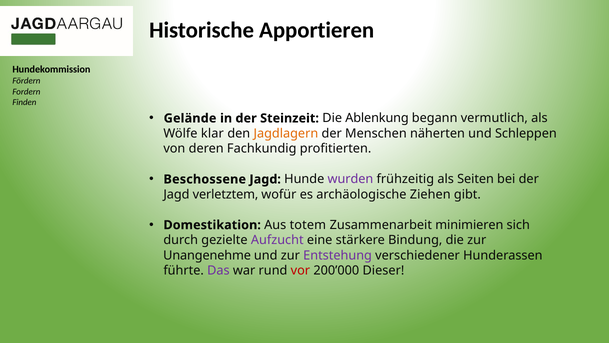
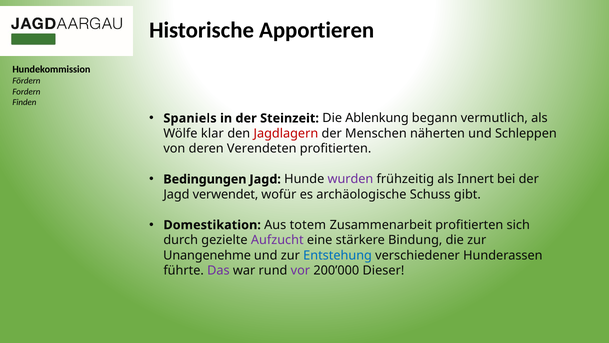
Gelände: Gelände -> Spaniels (190, 118)
Jagdlagern colour: orange -> red (286, 133)
Fachkundig: Fachkundig -> Verendeten (262, 149)
Beschossene: Beschossene -> Bedingungen (205, 179)
Seiten: Seiten -> Innert (476, 179)
verletztem: verletztem -> verwendet (226, 194)
Ziehen: Ziehen -> Schuss (430, 194)
Zusammenarbeit minimieren: minimieren -> profitierten (469, 225)
Entstehung colour: purple -> blue (338, 255)
vor colour: red -> purple (300, 270)
